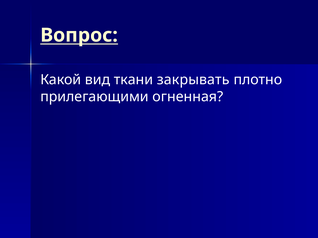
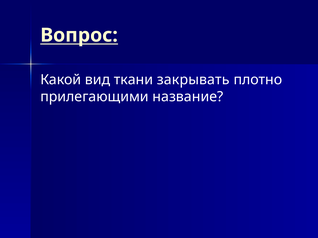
огненная: огненная -> название (188, 97)
